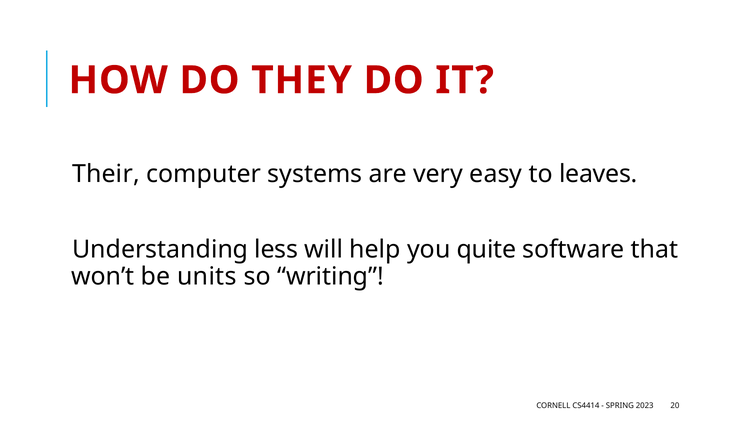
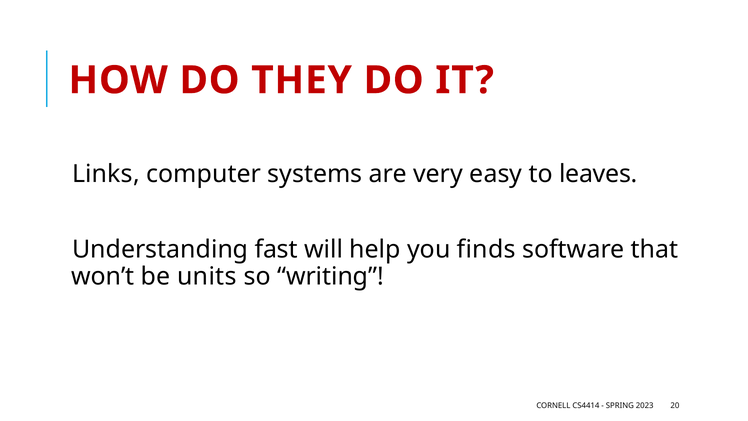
Their: Their -> Links (106, 174)
less: less -> fast (276, 250)
quite: quite -> finds (486, 250)
